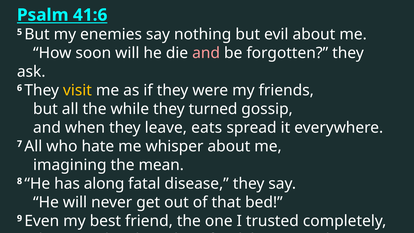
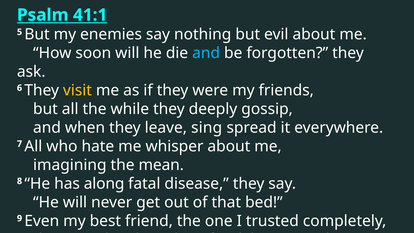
41:6: 41:6 -> 41:1 (90, 15)
and colour: pink -> light blue (206, 53)
they turned: turned -> deeply (213, 109)
eats: eats -> sing (207, 128)
